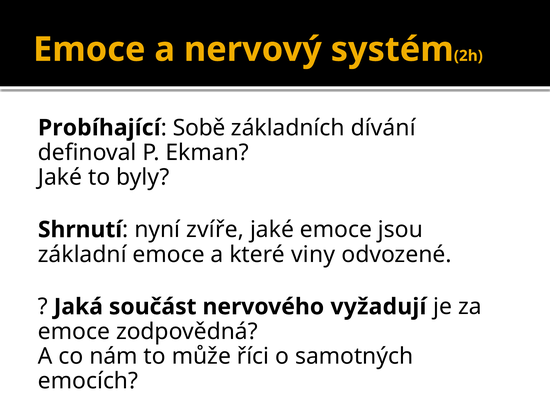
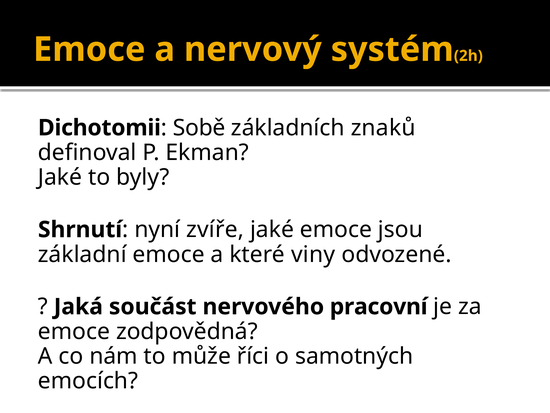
Probíhající: Probíhající -> Dichotomii (99, 128)
dívání: dívání -> znaků (383, 128)
vyžadují: vyžadují -> pracovní (379, 306)
